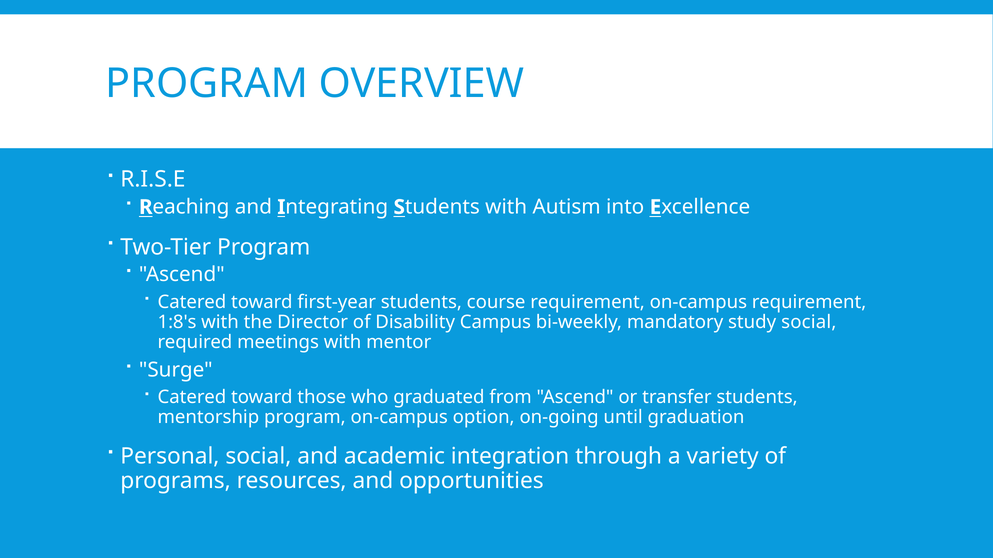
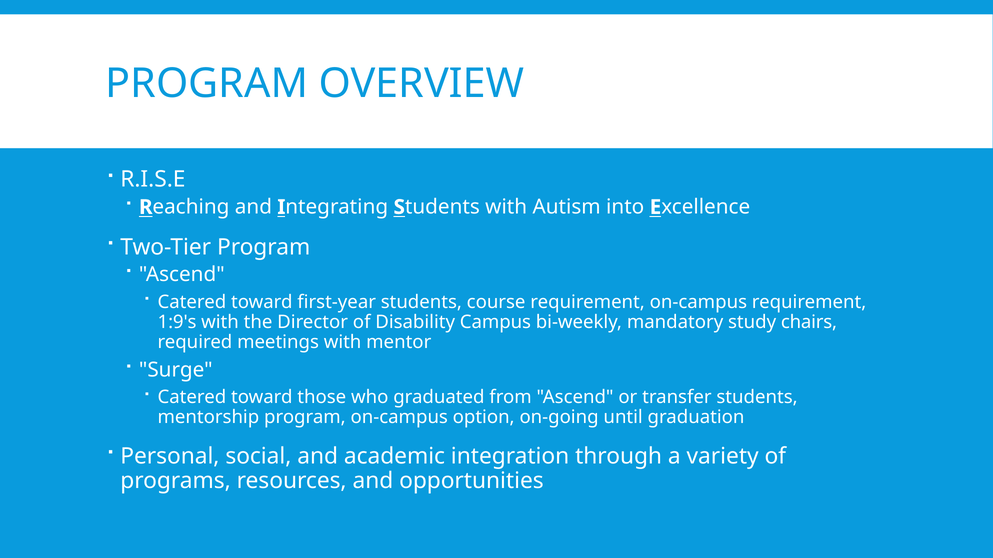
1:8's: 1:8's -> 1:9's (177, 323)
study social: social -> chairs (809, 323)
